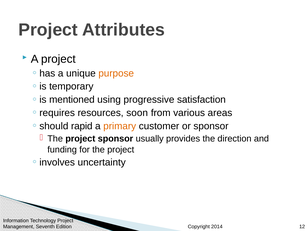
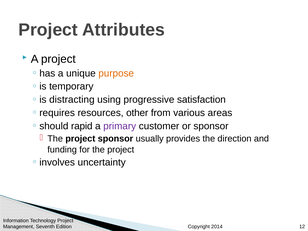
mentioned: mentioned -> distracting (72, 100)
soon: soon -> other (137, 113)
primary colour: orange -> purple (120, 126)
